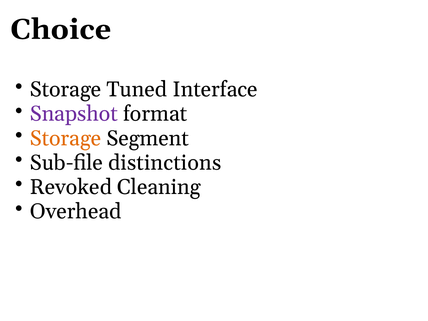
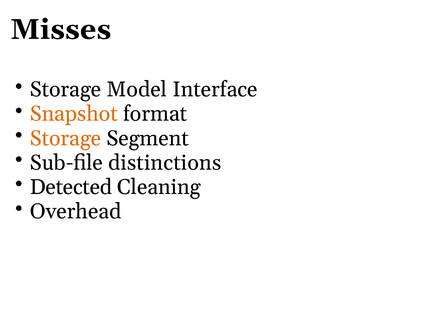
Choice: Choice -> Misses (61, 29)
Tuned: Tuned -> Model (137, 89)
Snapshot colour: purple -> orange (74, 114)
Revoked: Revoked -> Detected (71, 187)
